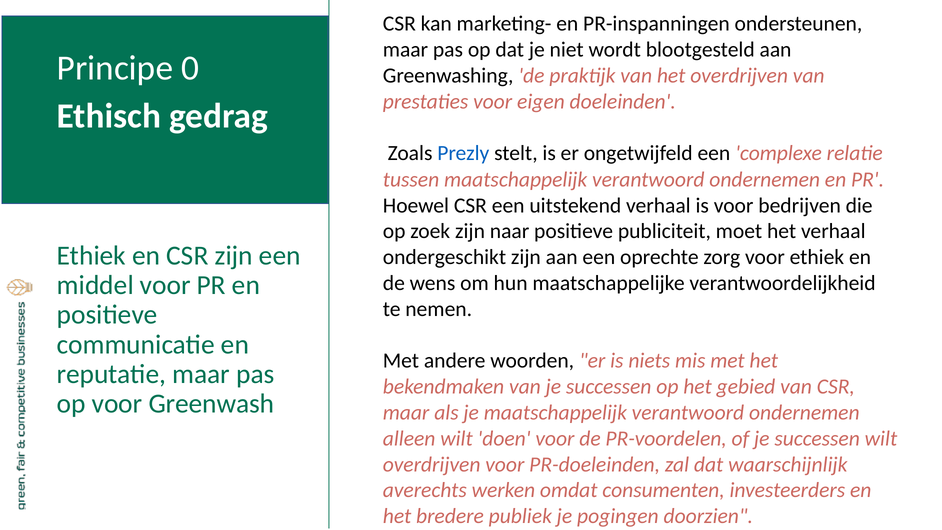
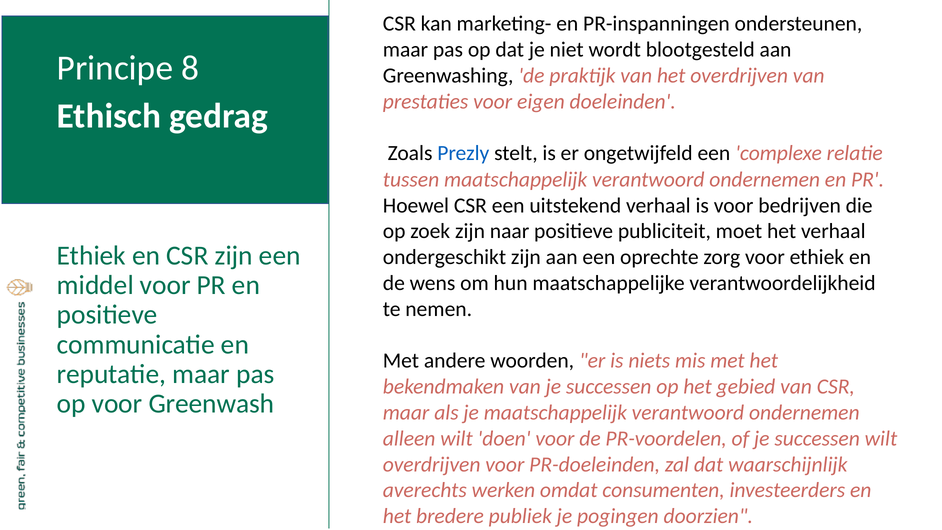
0: 0 -> 8 (190, 68)
